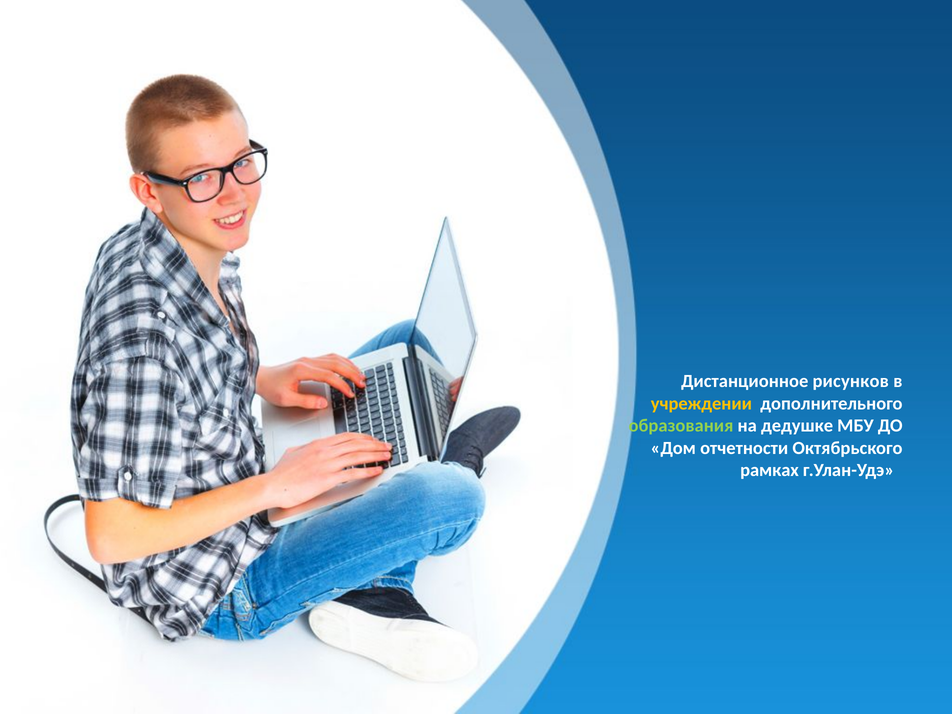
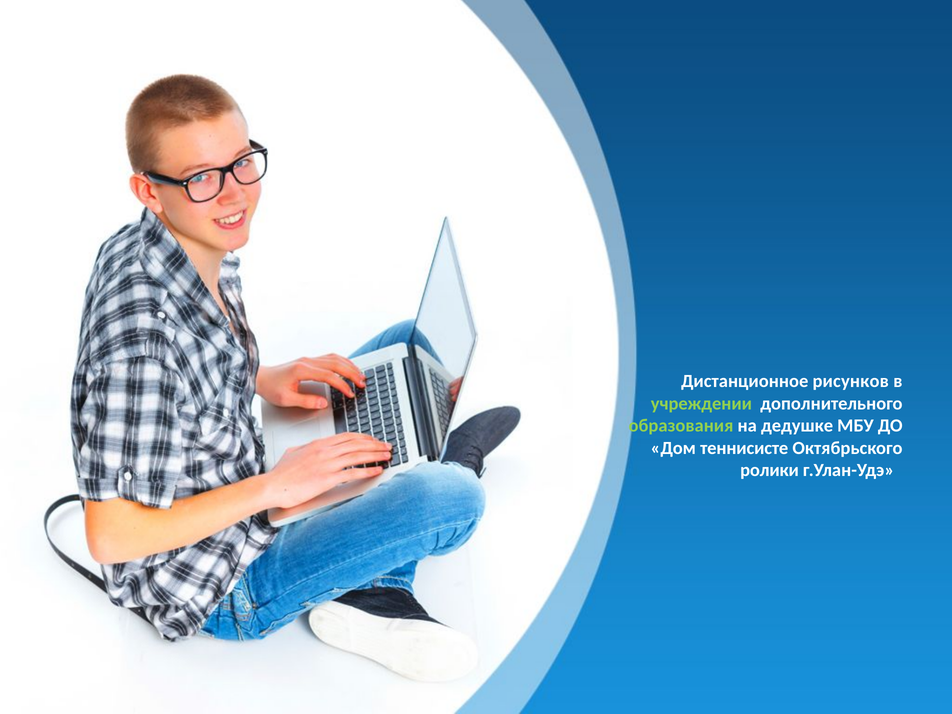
учреждении colour: yellow -> light green (701, 403)
отчетности: отчетности -> теннисисте (744, 448)
рамках: рамках -> ролики (770, 470)
